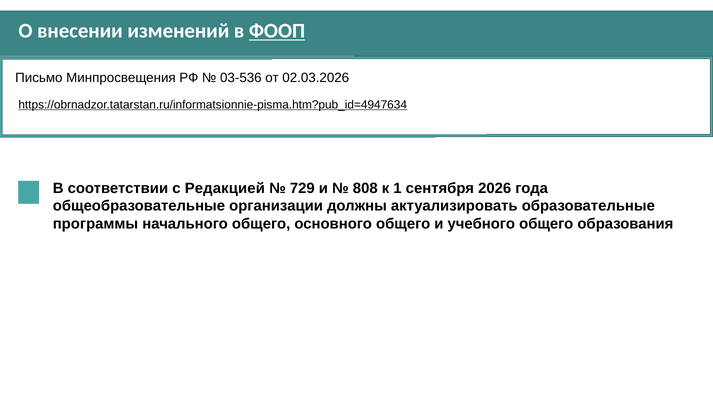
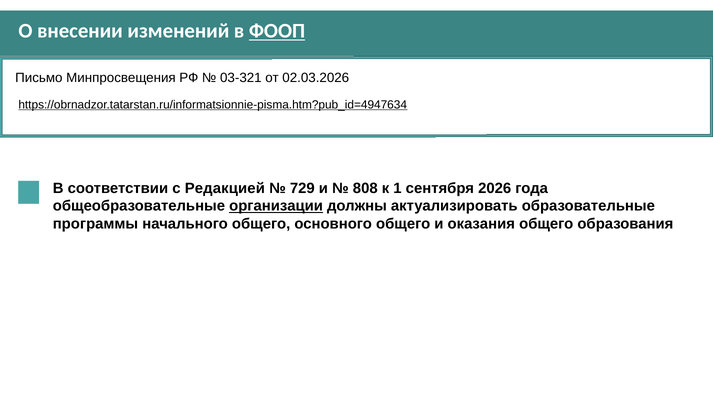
03-536: 03-536 -> 03-321 (241, 78)
организации underline: none -> present (276, 206)
учебного: учебного -> оказания (481, 224)
